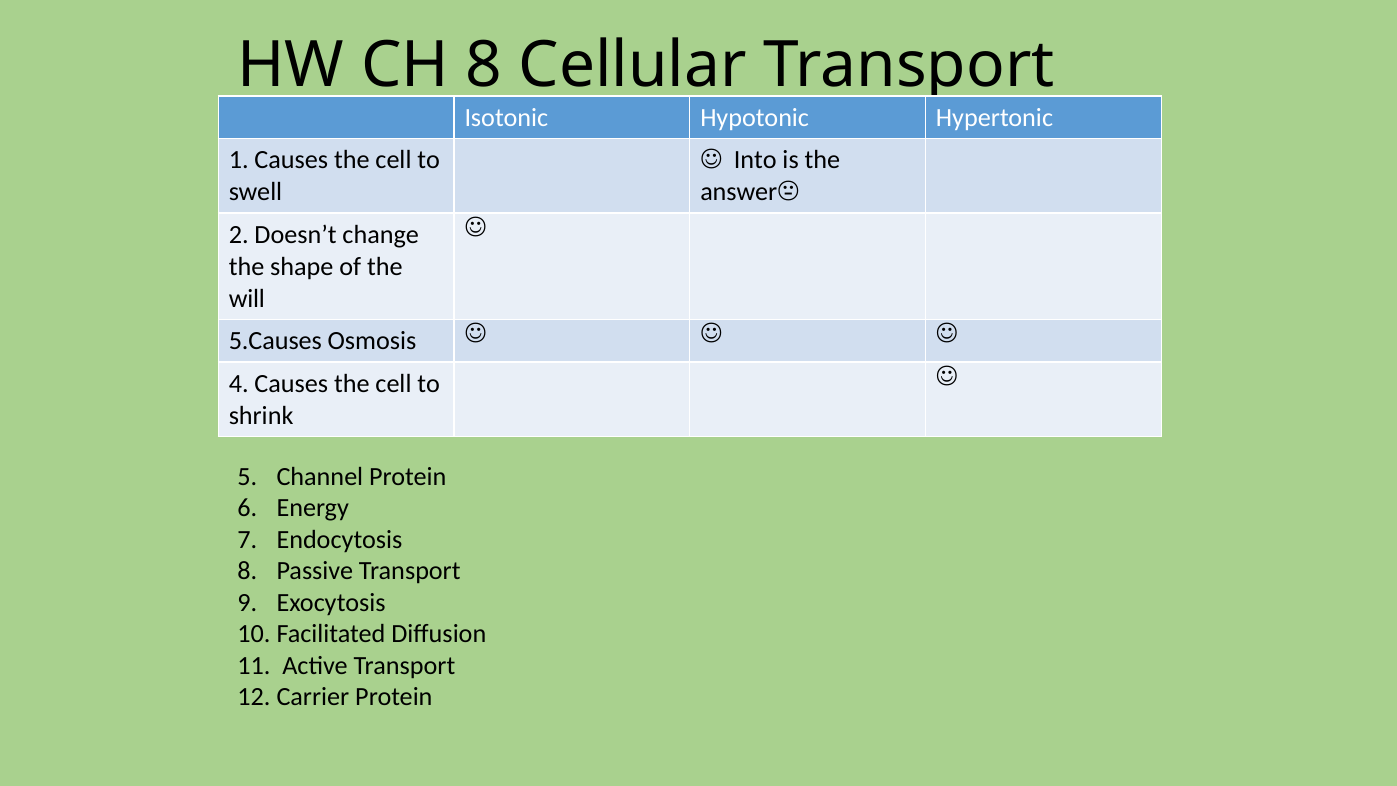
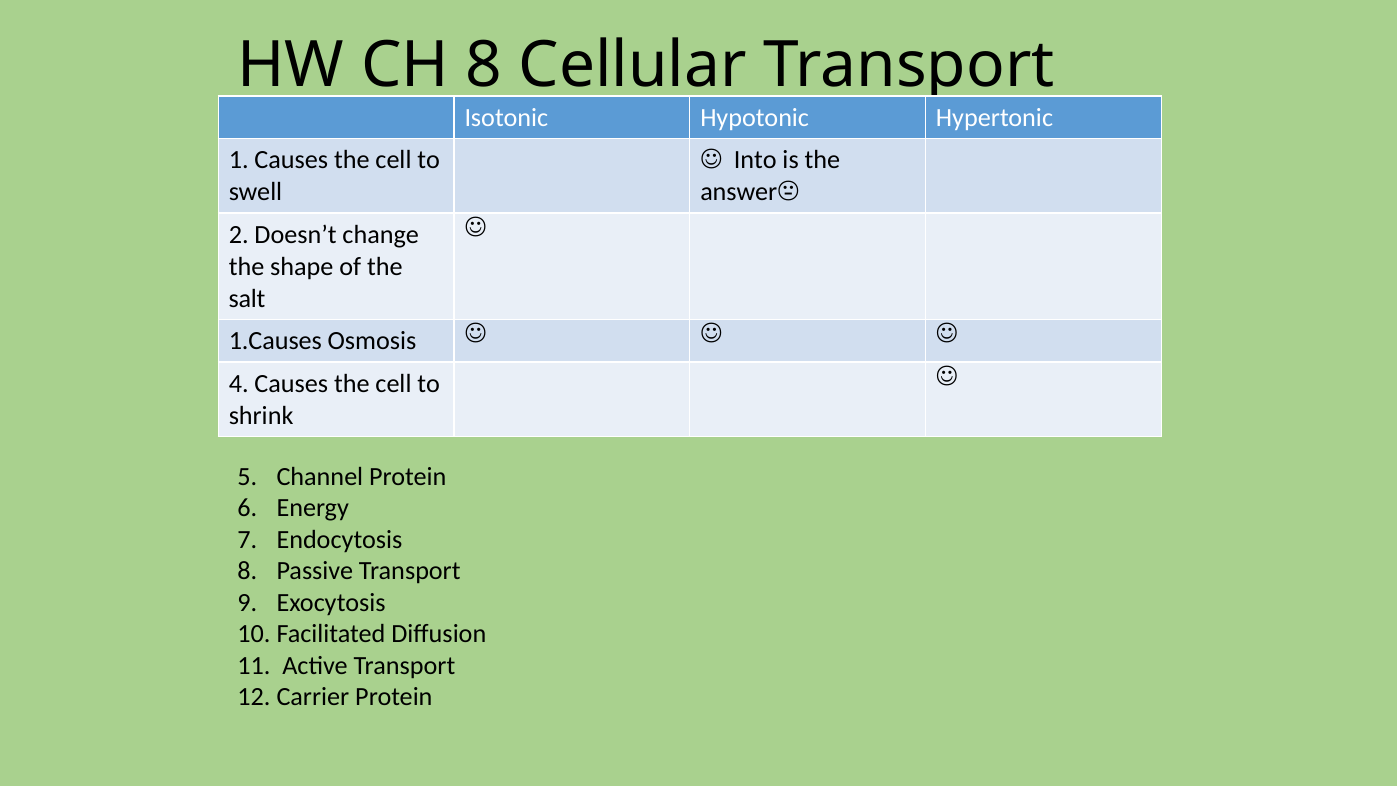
will: will -> salt (247, 298)
5.Causes: 5.Causes -> 1.Causes (275, 341)
